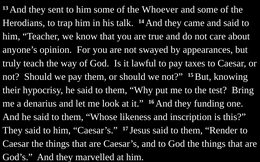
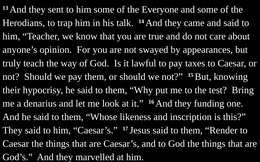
Whoever: Whoever -> Everyone (160, 10)
